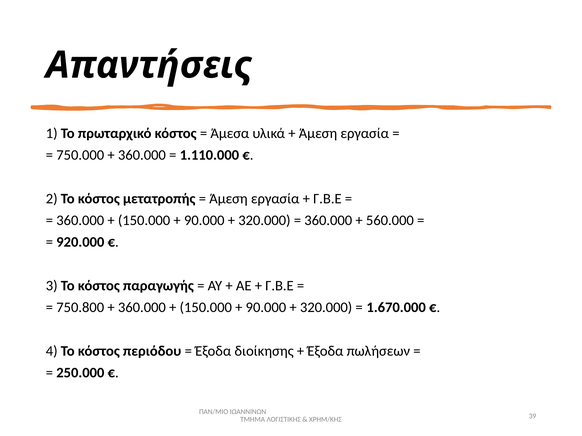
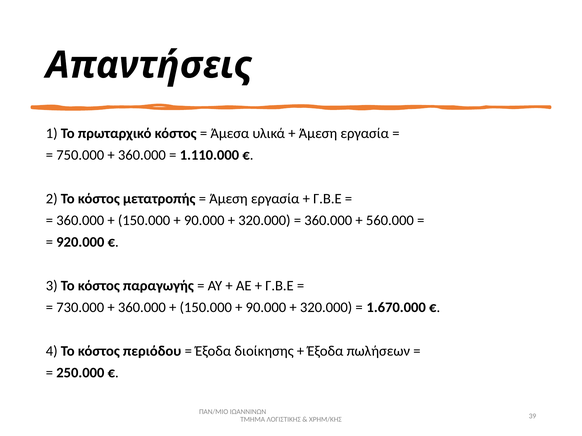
750.800: 750.800 -> 730.000 (80, 308)
